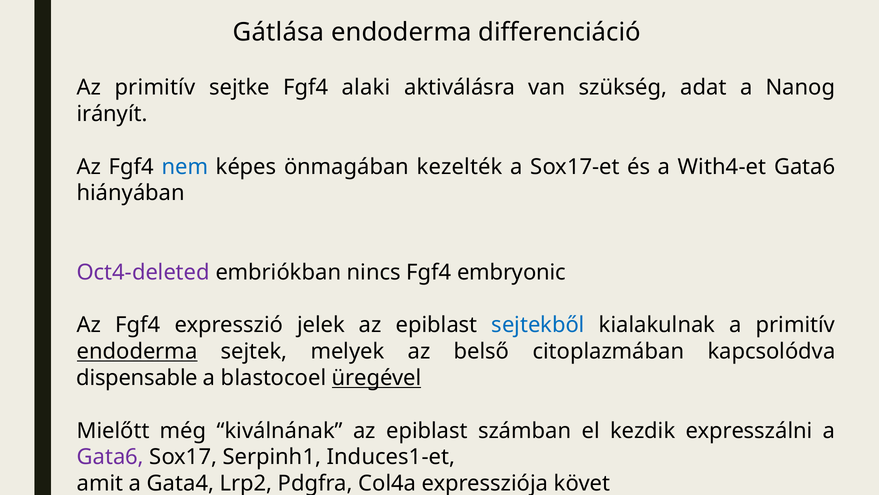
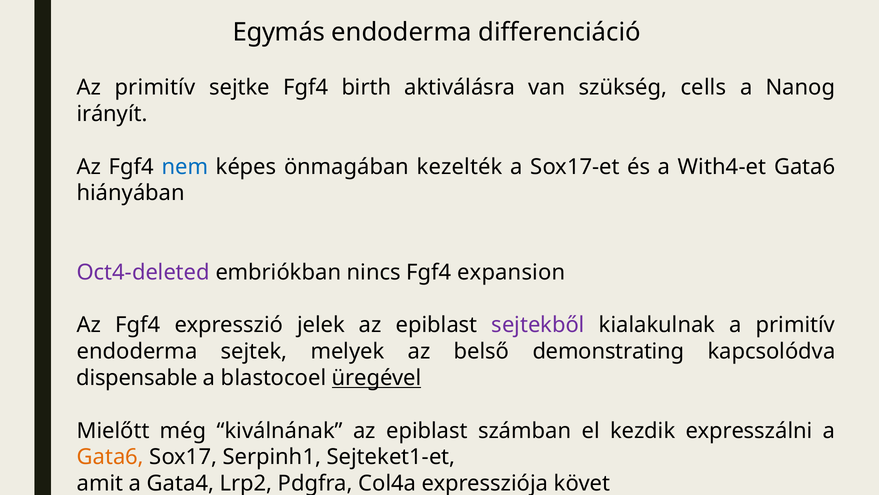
Gátlása: Gátlása -> Egymás (279, 32)
alaki: alaki -> birth (366, 88)
adat: adat -> cells (703, 88)
embryonic: embryonic -> expansion (511, 272)
sejtekből colour: blue -> purple (538, 325)
endoderma underline: present -> none (137, 351)
citoplazmában: citoplazmában -> demonstrating (608, 351)
Gata6 colour: purple -> orange (110, 457)
Induces1-et: Induces1-et -> Sejteket1-et (391, 457)
